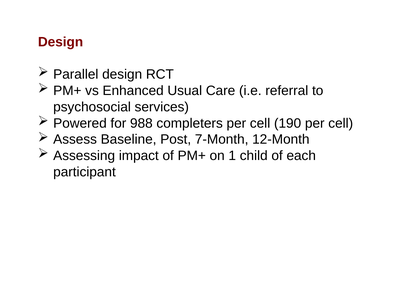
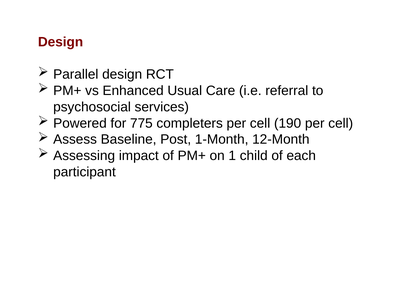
988: 988 -> 775 (141, 123)
7-Month: 7-Month -> 1-Month (222, 140)
